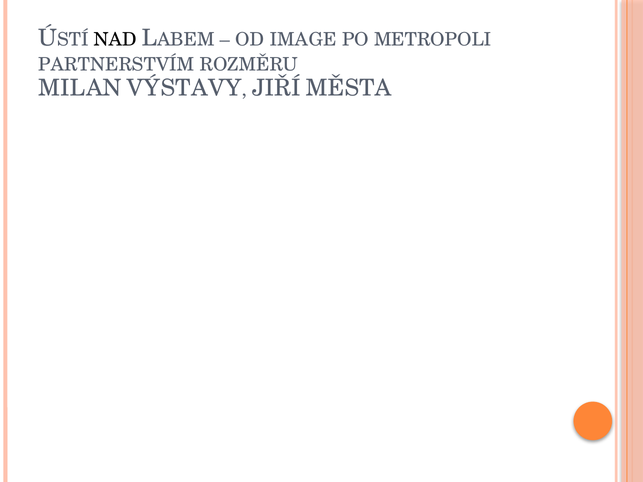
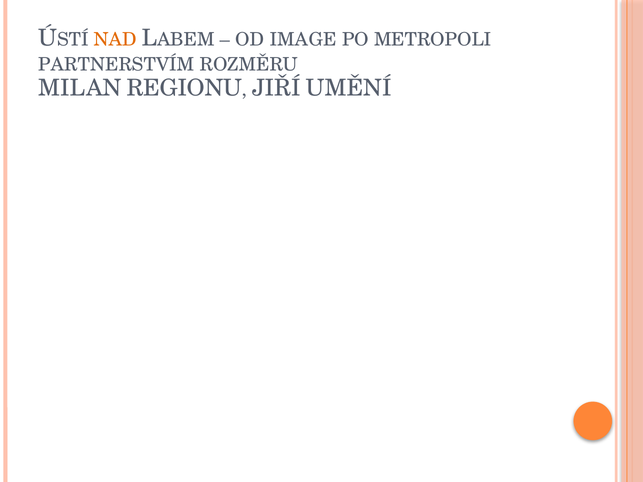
NAD colour: black -> orange (115, 40)
VÝSTAVY: VÝSTAVY -> REGIONU (184, 88)
MĚSTA: MĚSTA -> UMĚNÍ (349, 88)
